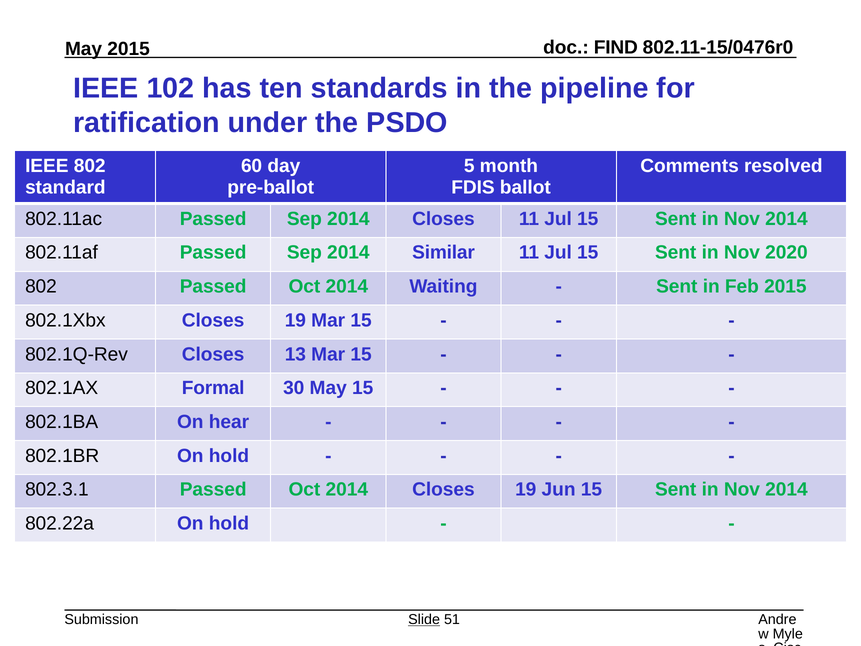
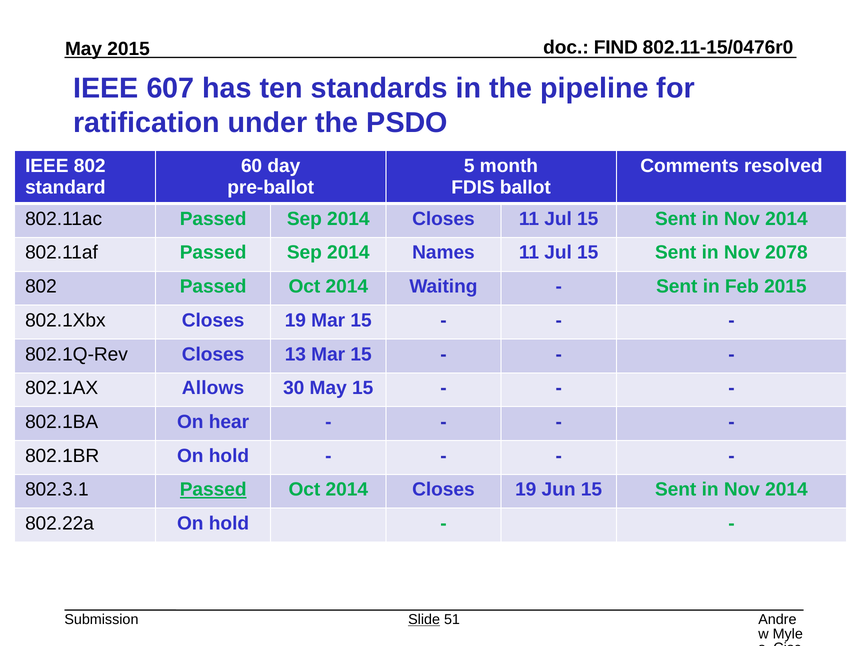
102: 102 -> 607 (170, 88)
Similar: Similar -> Names (443, 253)
2020: 2020 -> 2078 (786, 253)
Formal: Formal -> Allows (213, 388)
Passed underline: none -> present (213, 489)
